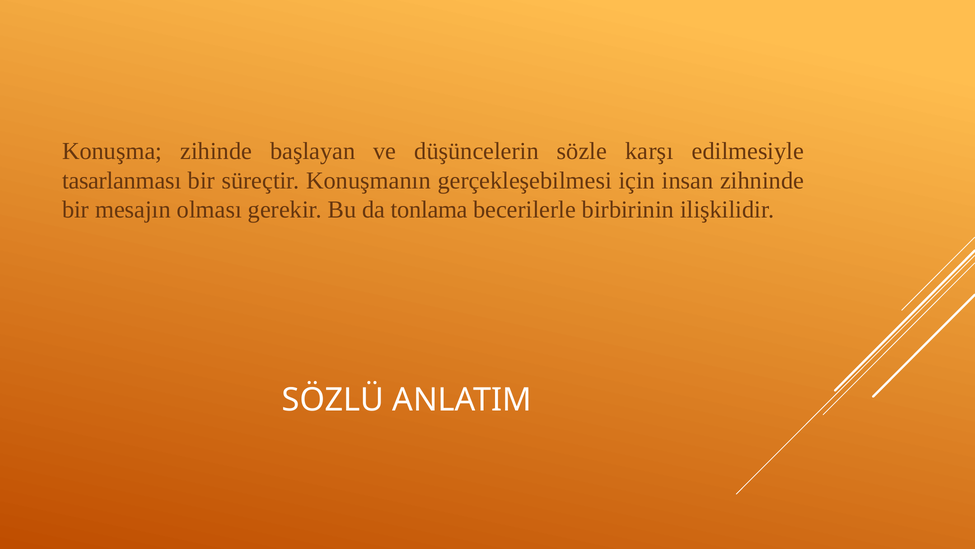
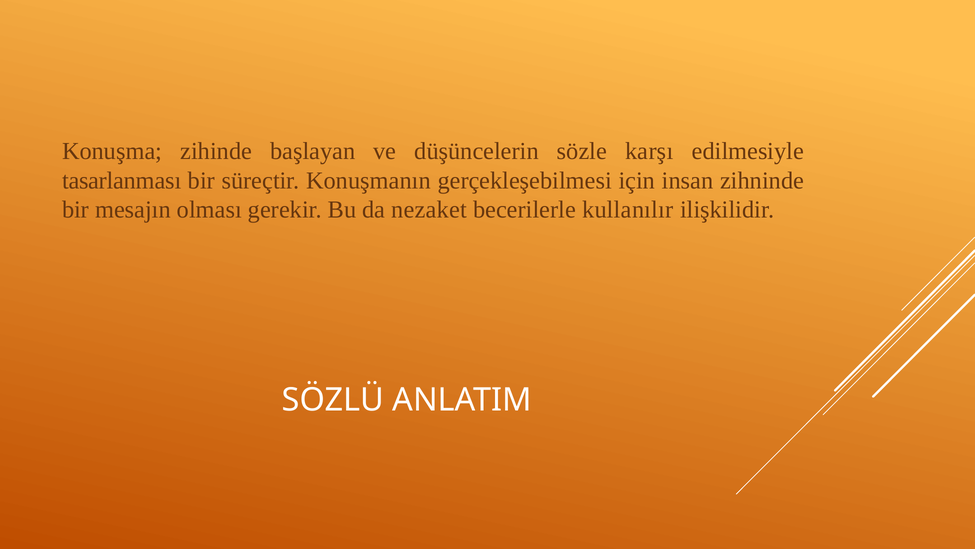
tonlama: tonlama -> nezaket (429, 210)
birbirinin: birbirinin -> kullanılır (628, 210)
